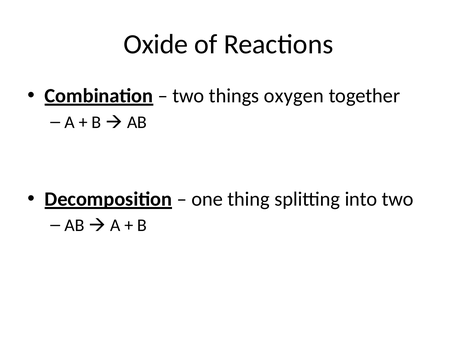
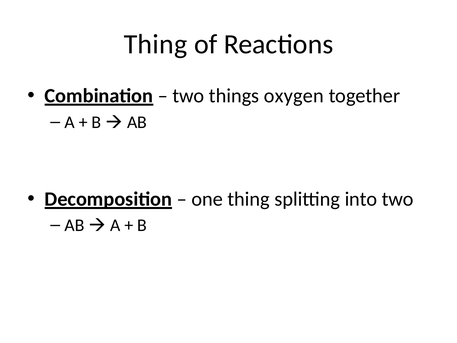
Oxide: Oxide -> Thing (155, 44)
